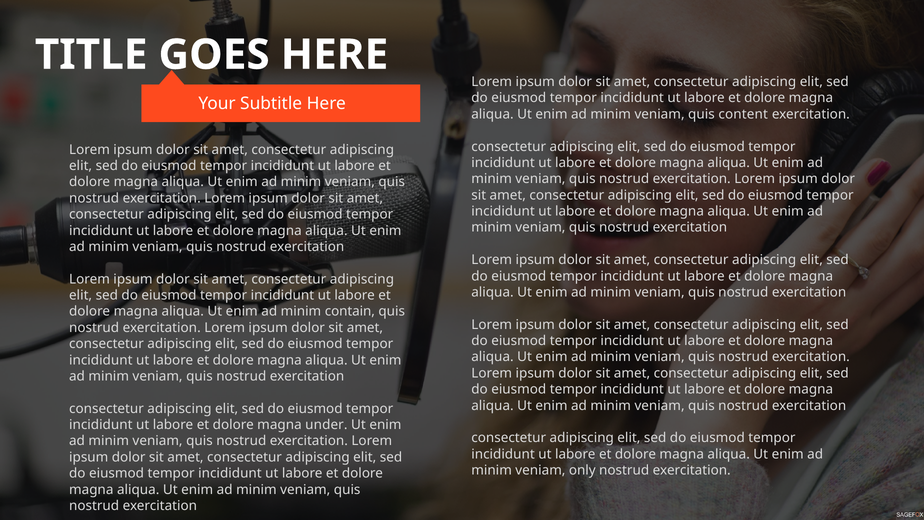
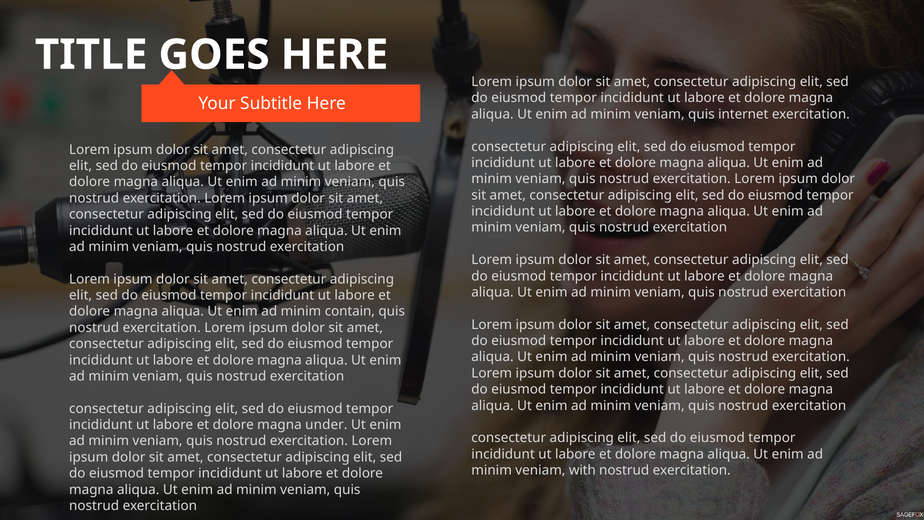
content: content -> internet (743, 114)
only: only -> with (582, 470)
